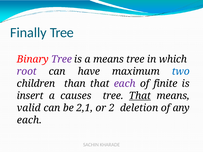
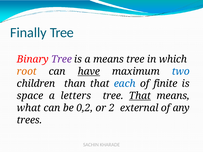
root colour: purple -> orange (27, 72)
have underline: none -> present (89, 72)
each colour: purple -> blue (125, 84)
insert: insert -> space (30, 96)
causes: causes -> letters (76, 96)
valid: valid -> what (29, 108)
2,1: 2,1 -> 0,2 (85, 108)
deletion: deletion -> external (139, 108)
each: each -> trees (29, 120)
